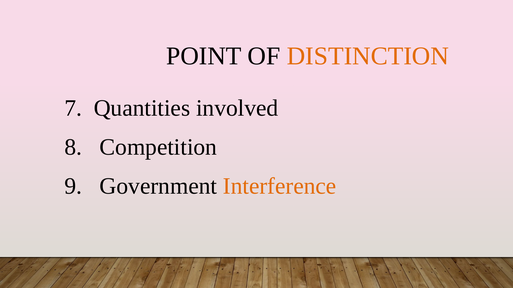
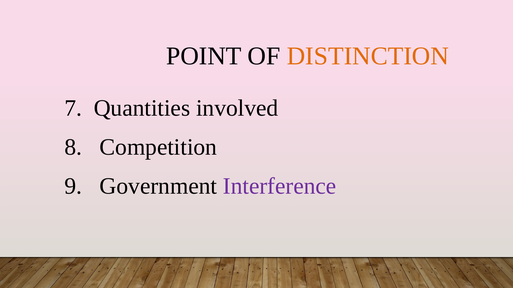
Interference colour: orange -> purple (280, 187)
